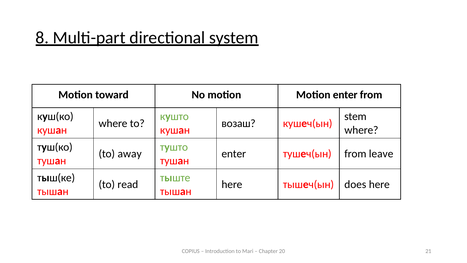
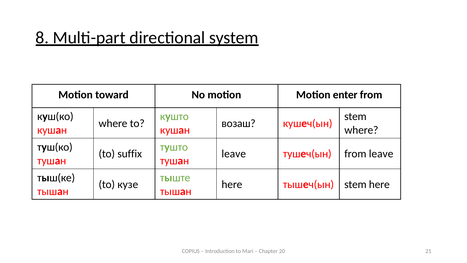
away: away -> suffix (130, 154)
enter: enter -> leave (234, 154)
read: read -> кузе (128, 184)
тышеч(ын does: does -> stem (355, 184)
